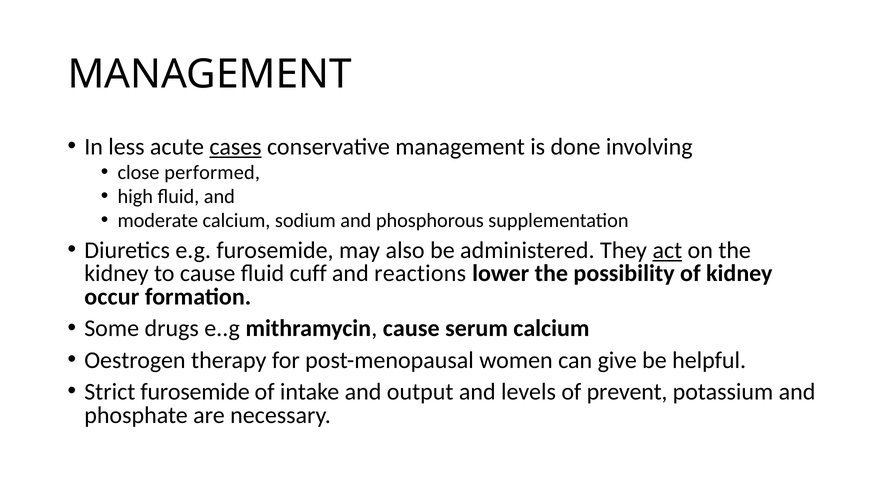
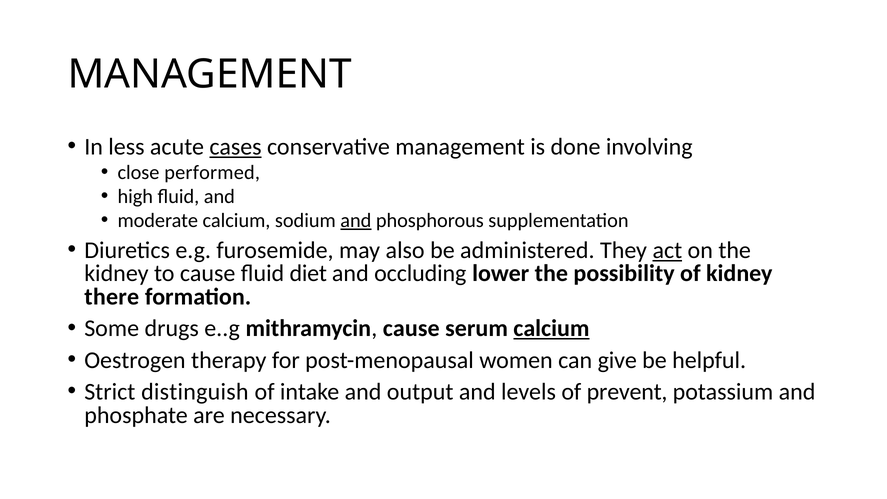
and underline: none -> present (356, 220)
cuff: cuff -> diet (308, 274)
reactions: reactions -> occluding (420, 274)
occur: occur -> there (112, 297)
calcium underline: none -> present (551, 328)
Strict furosemide: furosemide -> distinguish (195, 392)
